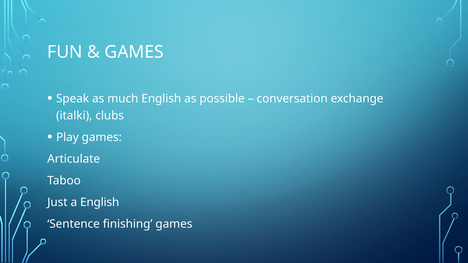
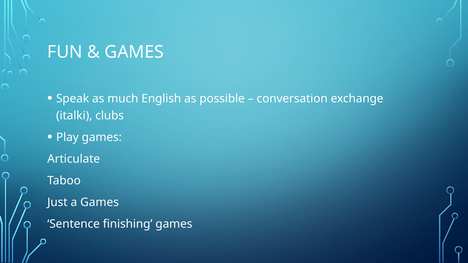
a English: English -> Games (100, 202)
